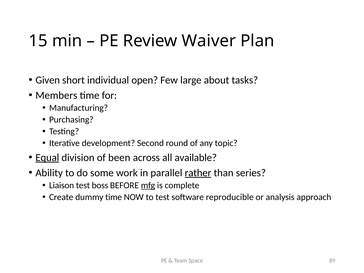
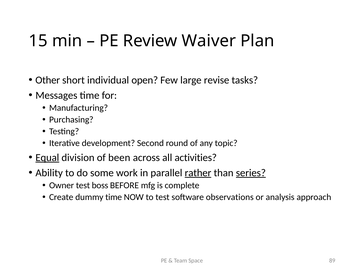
Given: Given -> Other (48, 80)
about: about -> revise (217, 80)
Members: Members -> Messages (56, 95)
available: available -> activities (196, 158)
series underline: none -> present (251, 173)
Liaison: Liaison -> Owner (62, 185)
mfg underline: present -> none (148, 185)
reproducible: reproducible -> observations (230, 197)
